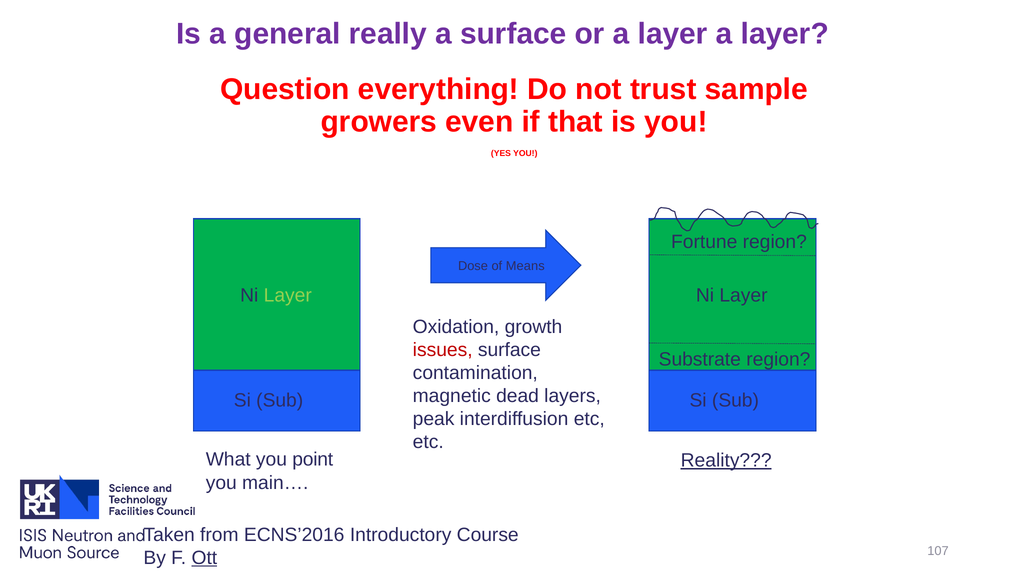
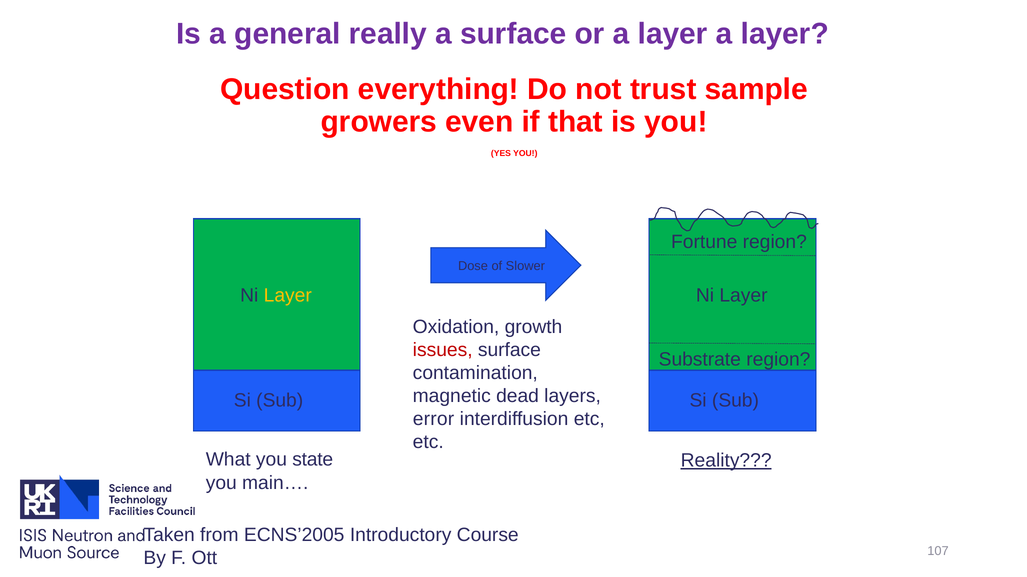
Means: Means -> Slower (525, 266)
Layer colour: light green -> yellow (288, 296)
peak: peak -> error (433, 419)
point: point -> state (313, 460)
ECNS’2016: ECNS’2016 -> ECNS’2005 (294, 535)
Ott underline: present -> none (204, 558)
